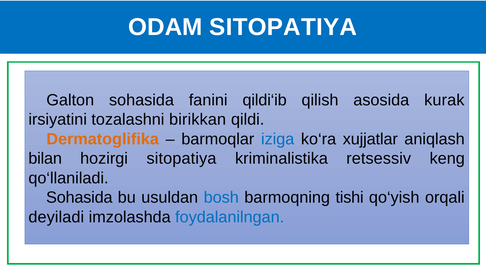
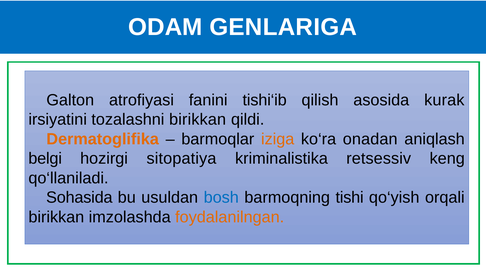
ODAM SITOPATIYA: SITOPATIYA -> GENLARIGA (283, 27)
Galton sohasida: sohasida -> atrofiyasi (141, 100)
qildi‘ib: qildi‘ib -> tishi‘ib (265, 100)
iziga colour: blue -> orange (278, 139)
xujjatlar: xujjatlar -> onadan (370, 139)
bilan: bilan -> belgi (45, 158)
deyiladi: deyiladi -> birikkan (56, 217)
foydalanilngan colour: blue -> orange (230, 217)
